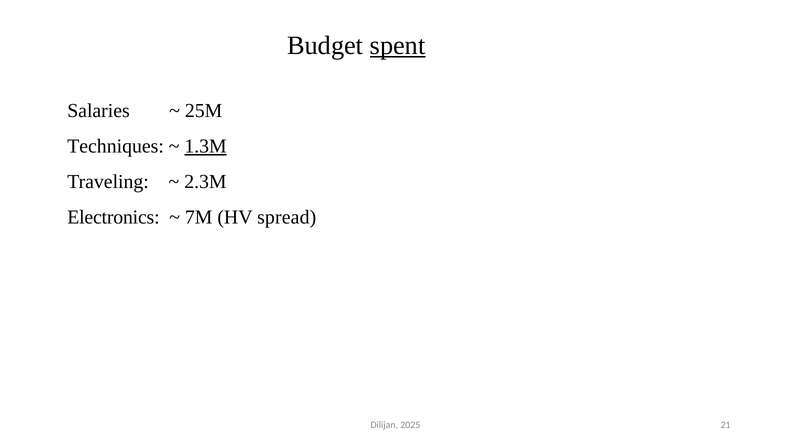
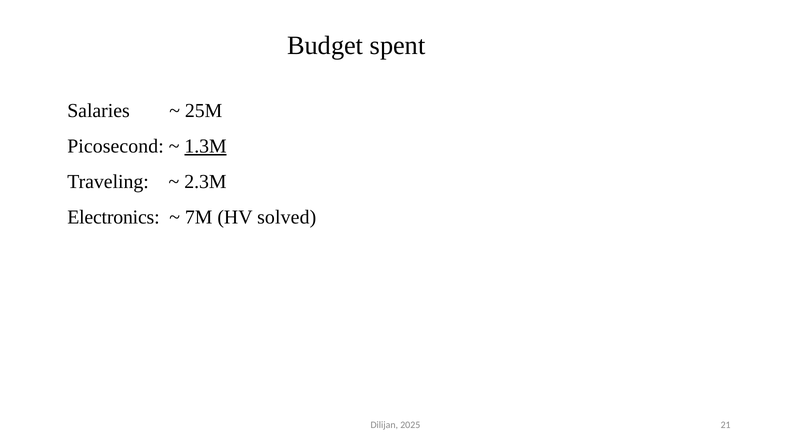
spent underline: present -> none (398, 45)
Techniques: Techniques -> Picosecond (116, 146)
spread: spread -> solved (287, 217)
